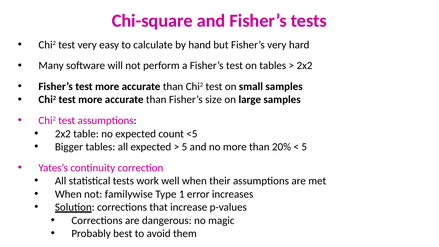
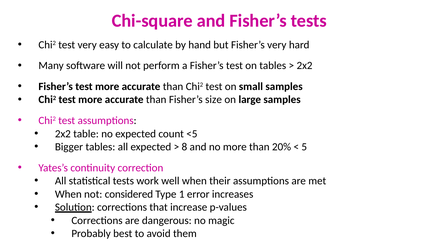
5: 5 -> 8 (184, 147)
familywise: familywise -> considered (129, 194)
